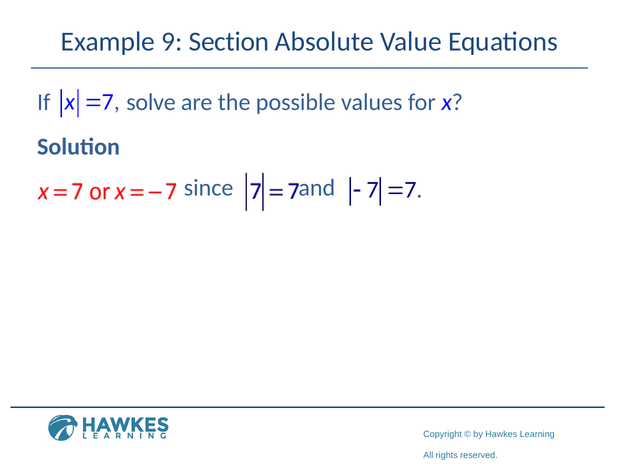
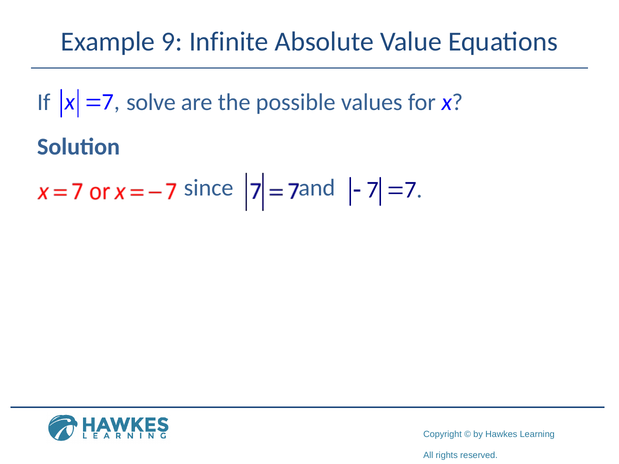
Section: Section -> Infinite (229, 42)
